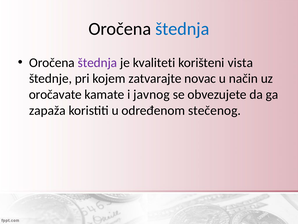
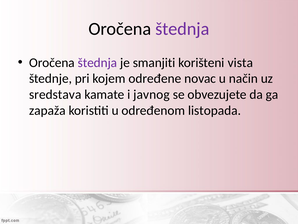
štednja colour: blue -> purple (182, 29)
kvaliteti: kvaliteti -> smanjiti (154, 63)
zatvarajte: zatvarajte -> određene (155, 78)
oročavate: oročavate -> sredstava (55, 94)
stečenog: stečenog -> listopada (214, 110)
